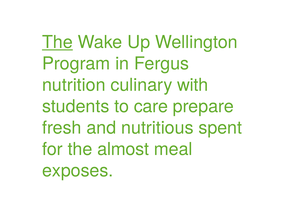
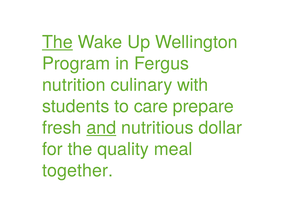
and underline: none -> present (101, 128)
spent: spent -> dollar (220, 128)
almost: almost -> quality (123, 149)
exposes: exposes -> together (78, 171)
